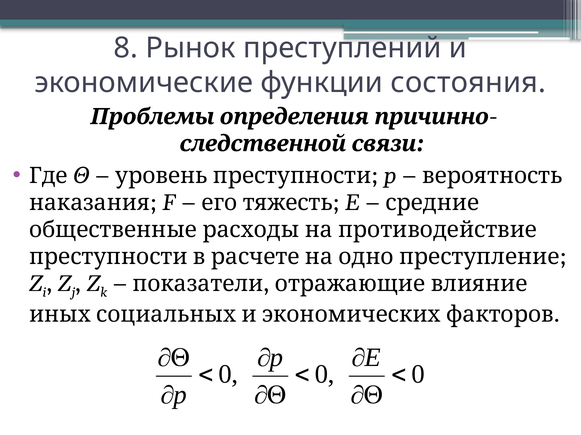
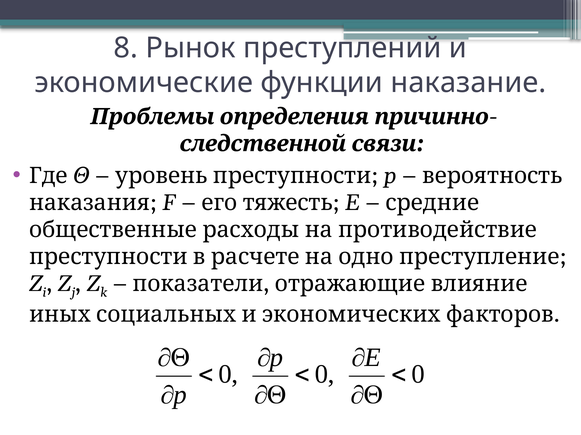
состояния: состояния -> наказание (468, 83)
